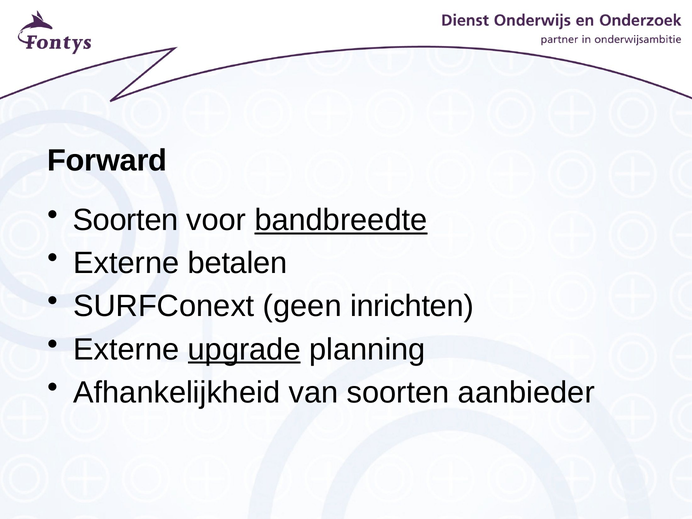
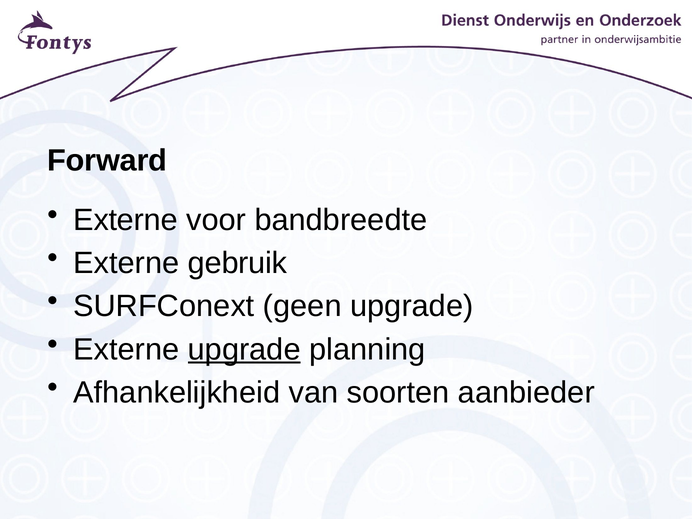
Soorten: Soorten -> Externe (126, 220)
bandbreedte underline: present -> none (341, 220)
betalen: betalen -> gebruik (238, 263)
geen inrichten: inrichten -> upgrade (412, 306)
